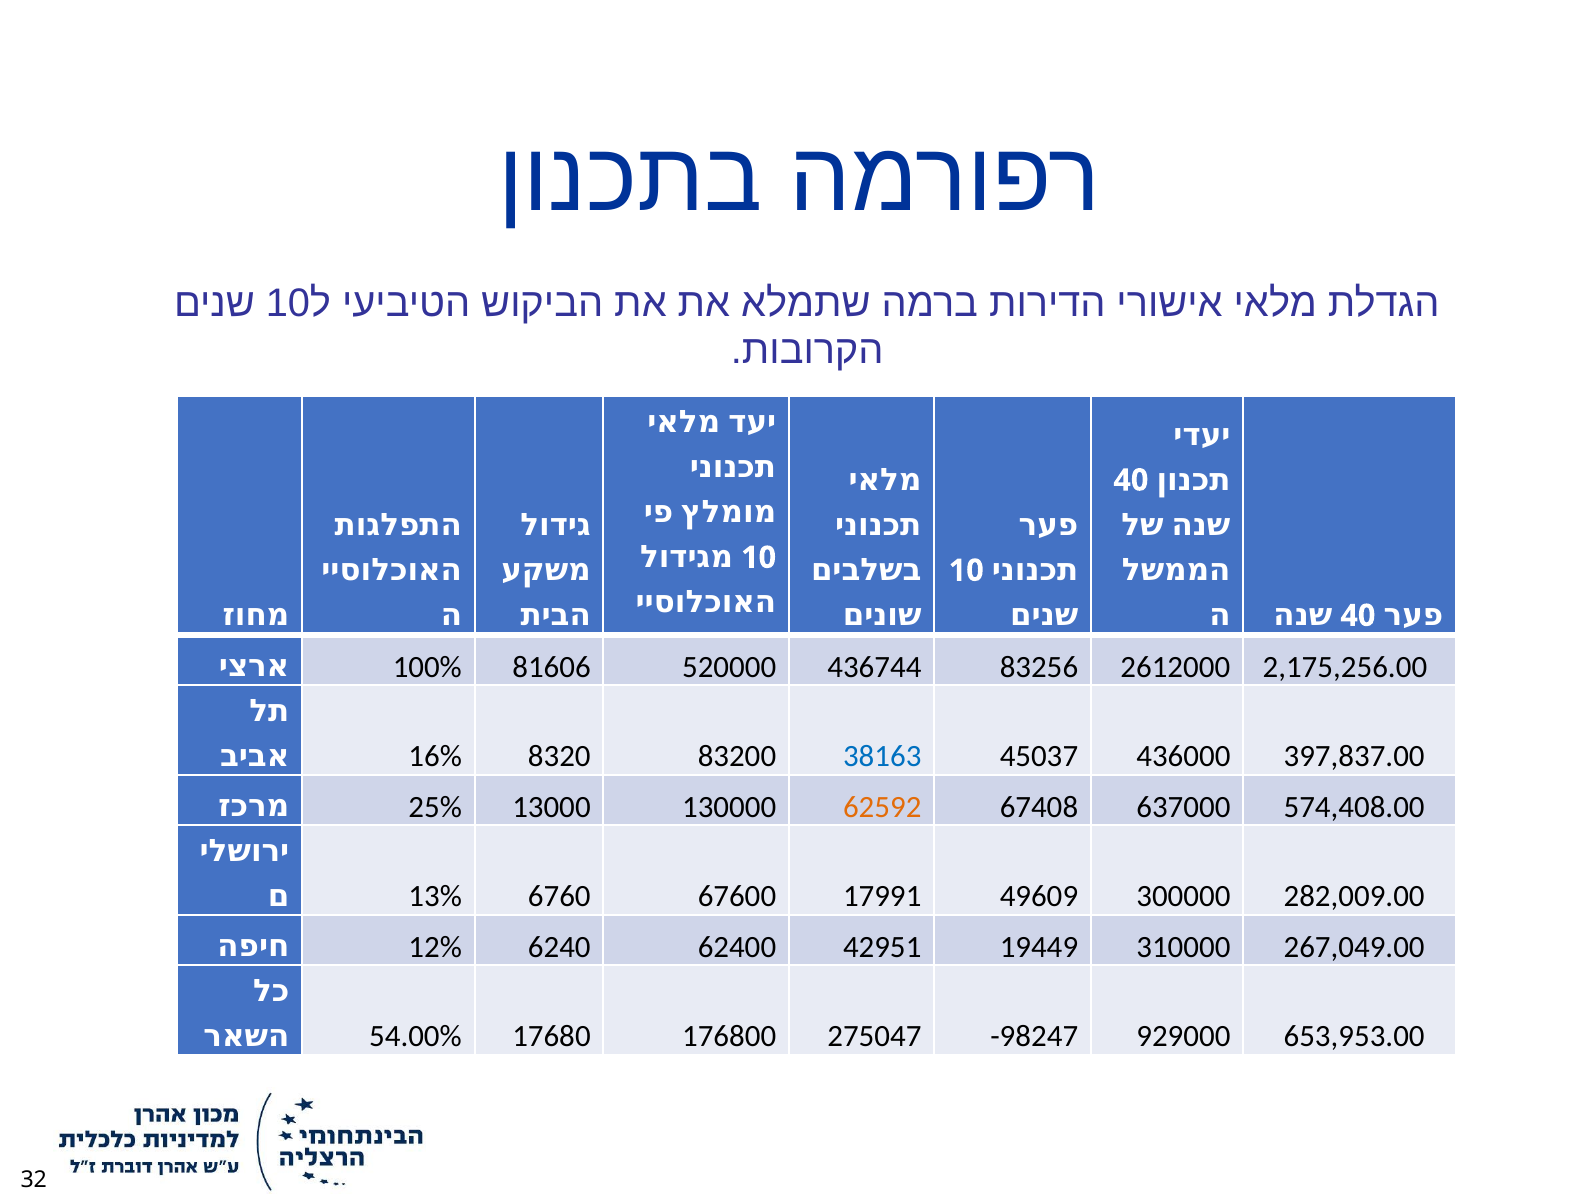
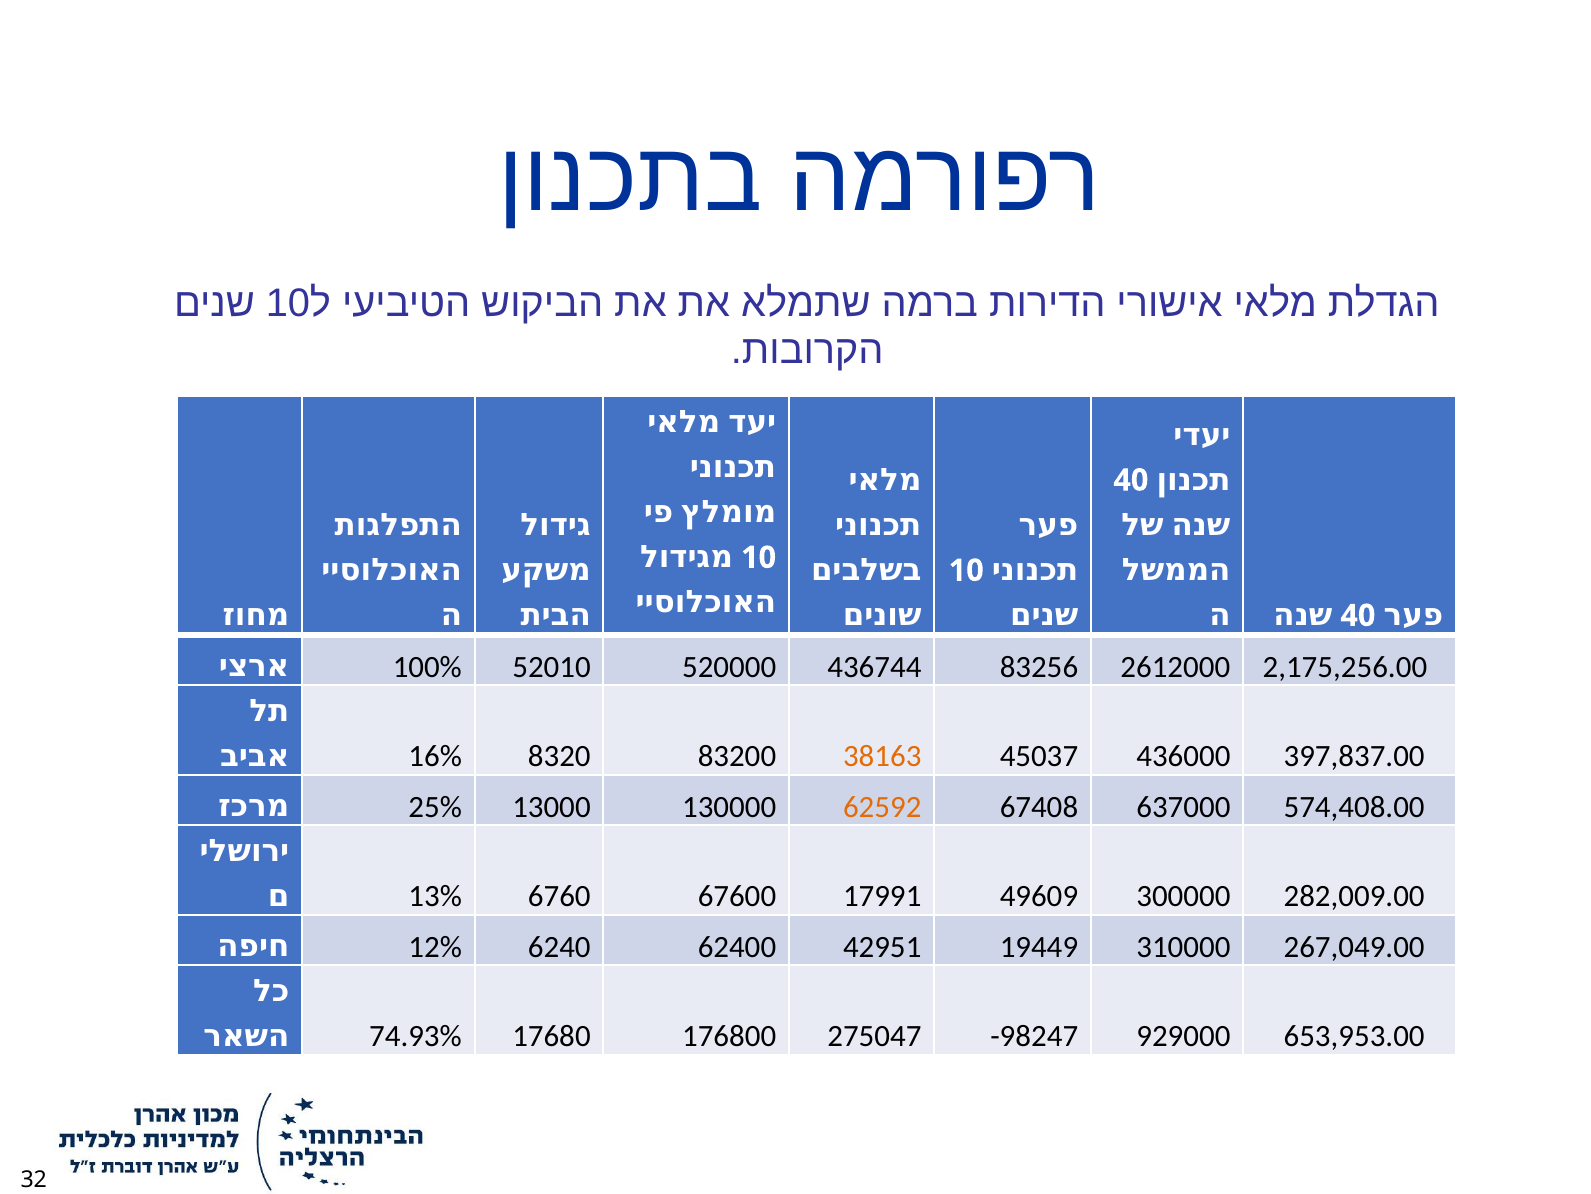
81606: 81606 -> 52010 (552, 667)
38163 colour: blue -> orange (882, 756)
54.00%: 54.00% -> 74.93% (415, 1036)
